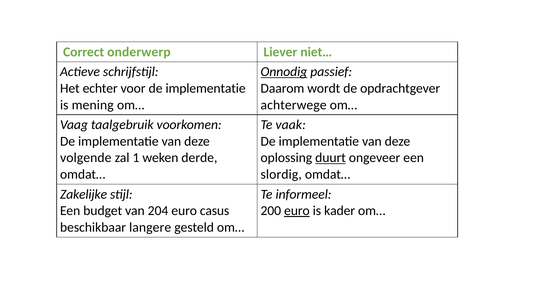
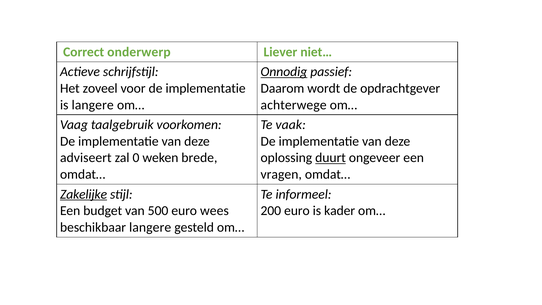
echter: echter -> zoveel (100, 88)
is mening: mening -> langere (93, 105)
volgende: volgende -> adviseert (86, 158)
1: 1 -> 0 (136, 158)
derde: derde -> brede (199, 158)
slordig: slordig -> vragen (281, 174)
Zakelijke underline: none -> present (84, 194)
204: 204 -> 500 (158, 211)
casus: casus -> wees (214, 211)
euro underline: present -> none (297, 211)
